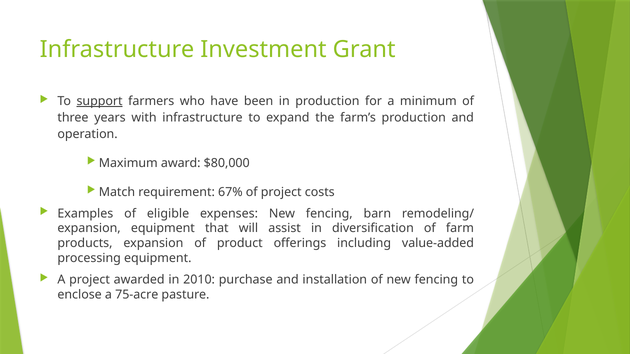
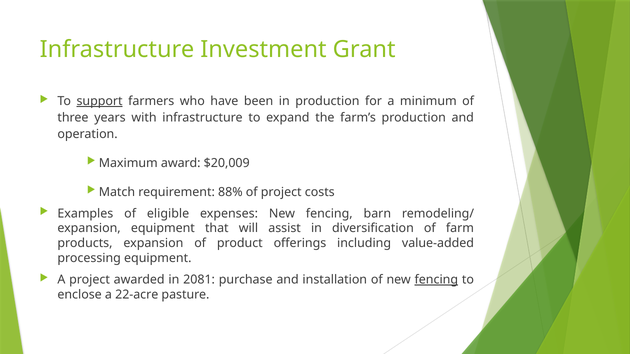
$80,000: $80,000 -> $20,009 (227, 163)
67%: 67% -> 88% (230, 192)
2010: 2010 -> 2081 (199, 280)
fencing underline: none -> present (436, 280)
75-acre: 75-acre -> 22-acre (137, 295)
